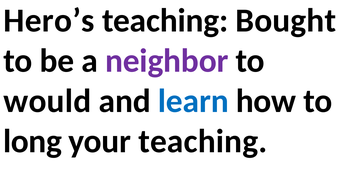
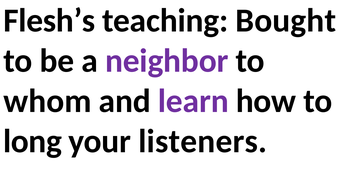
Hero’s: Hero’s -> Flesh’s (49, 20)
would: would -> whom (47, 101)
learn colour: blue -> purple (193, 101)
your teaching: teaching -> listeners (203, 141)
